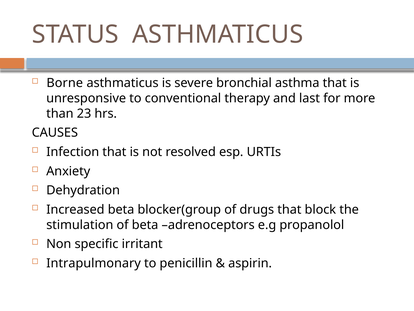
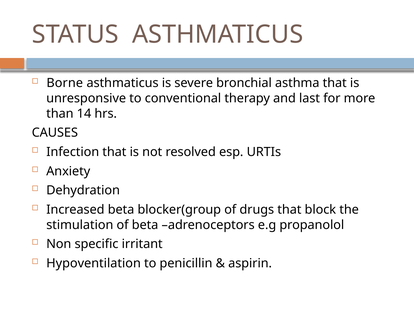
23: 23 -> 14 (84, 113)
Intrapulmonary: Intrapulmonary -> Hypoventilation (94, 263)
